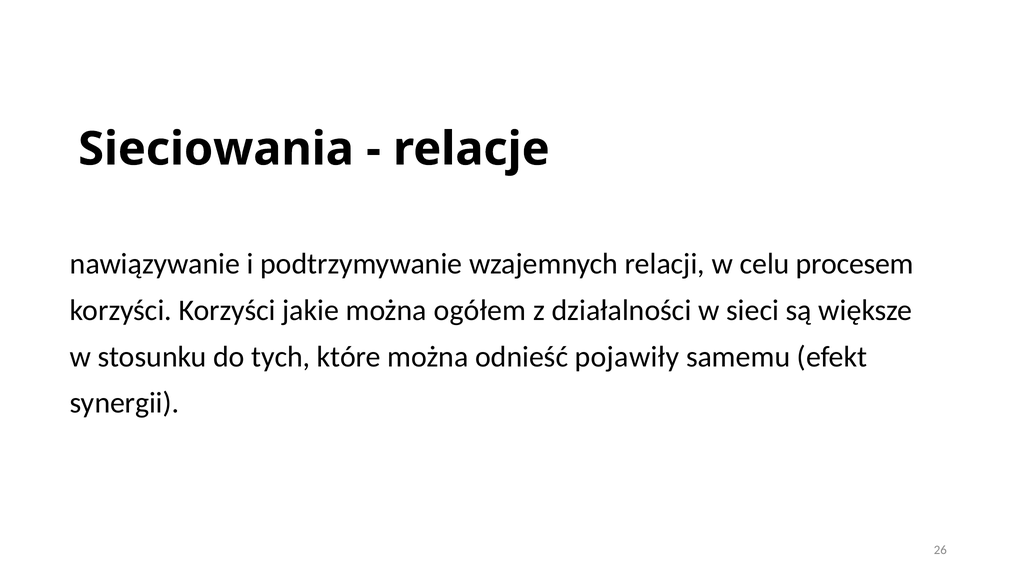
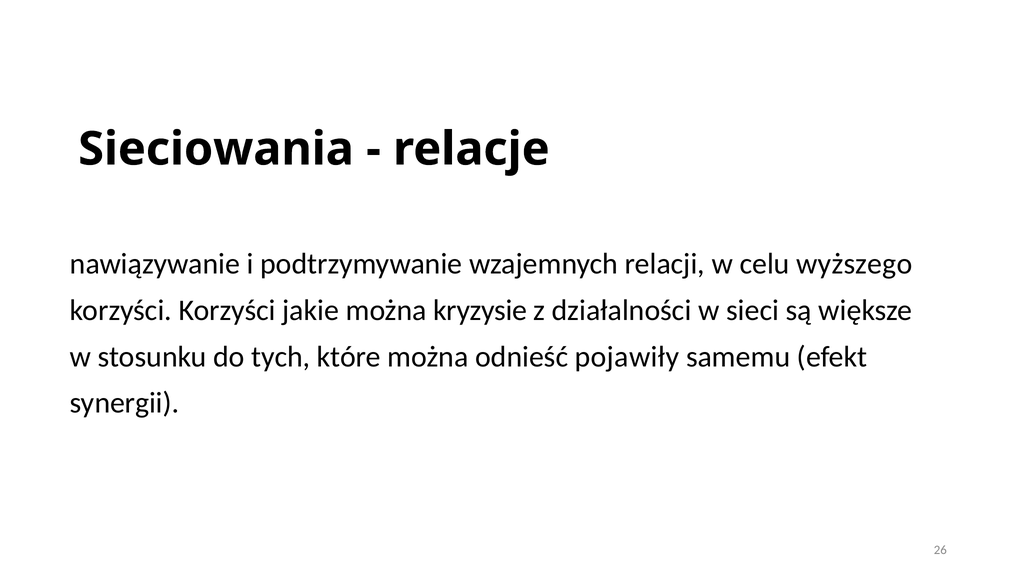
procesem: procesem -> wyższego (854, 264)
ogółem: ogółem -> kryzysie (480, 310)
